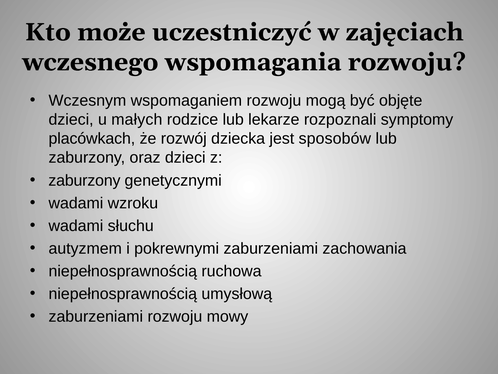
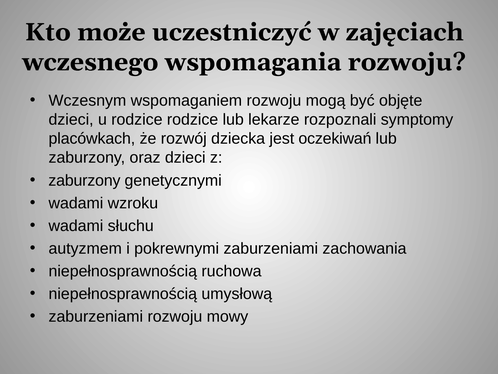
u małych: małych -> rodzice (137, 119)
sposobów: sposobów -> oczekiwań (335, 138)
